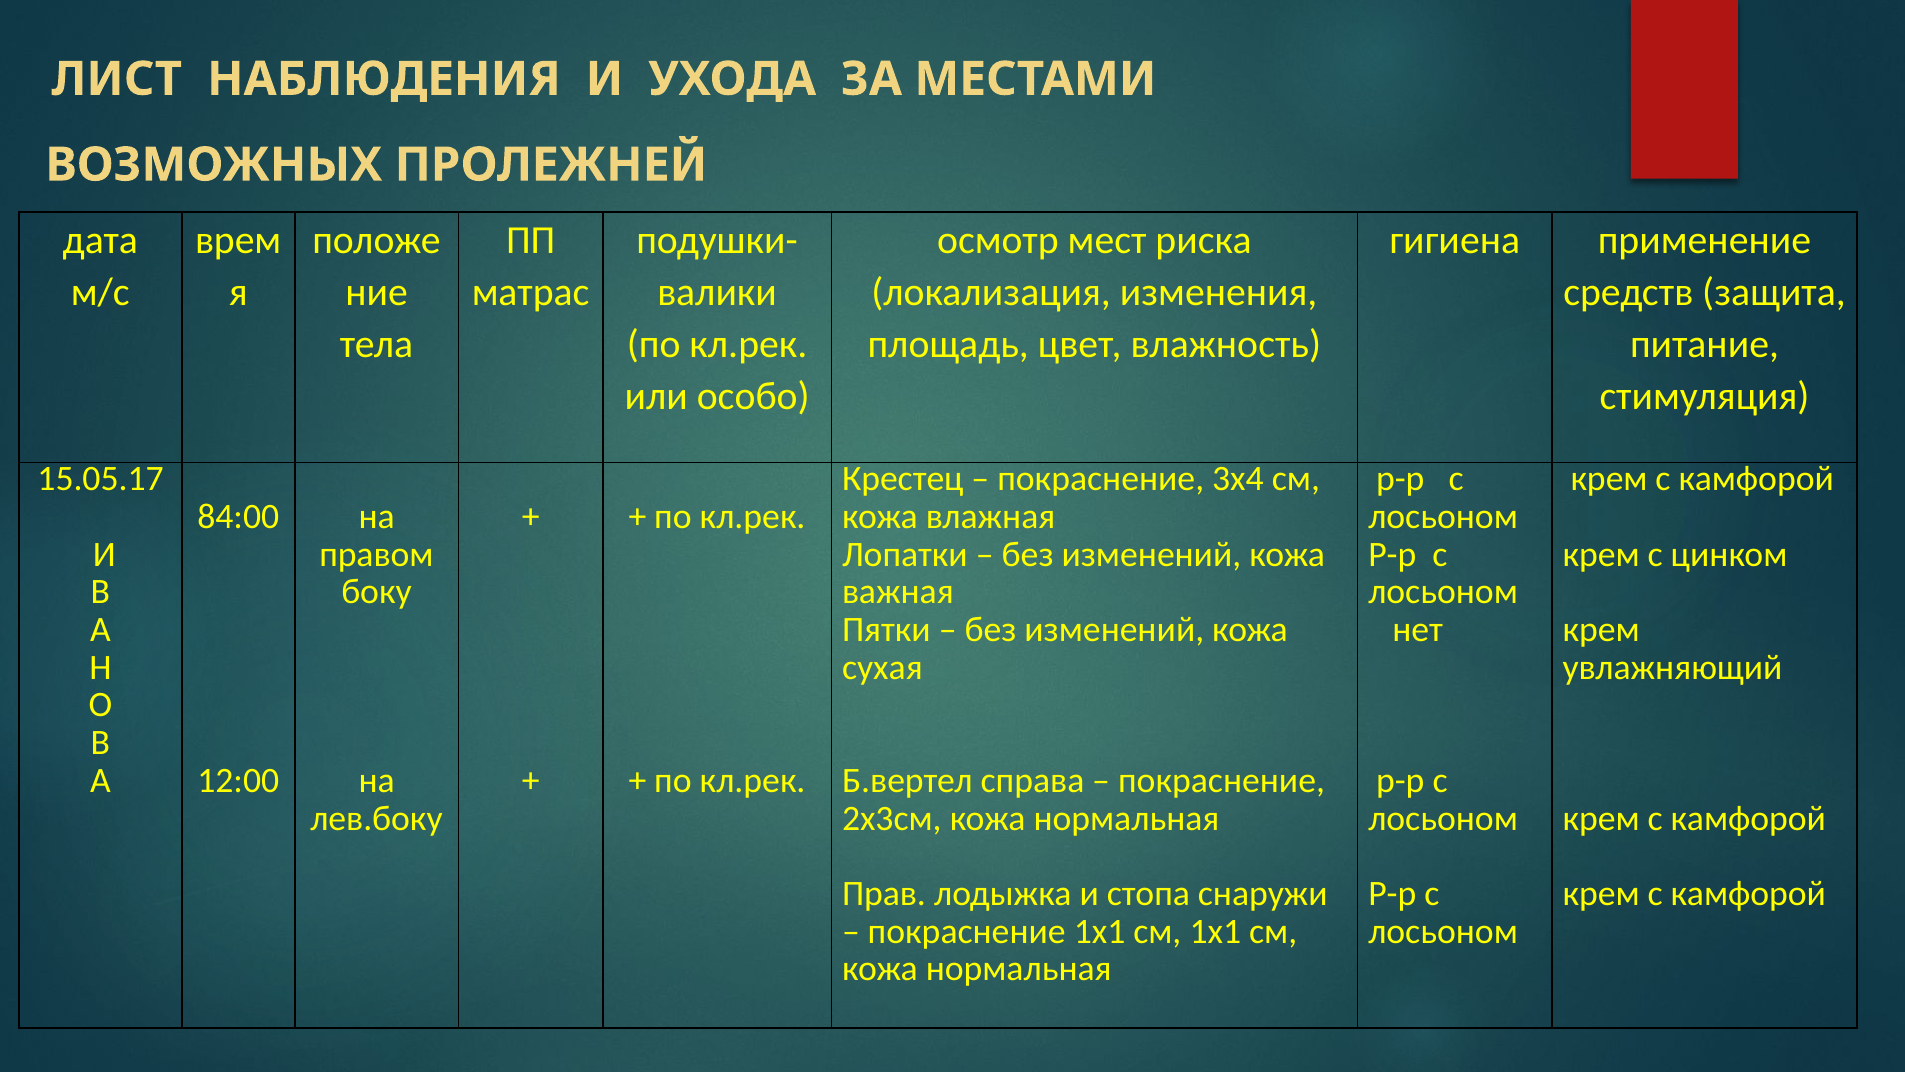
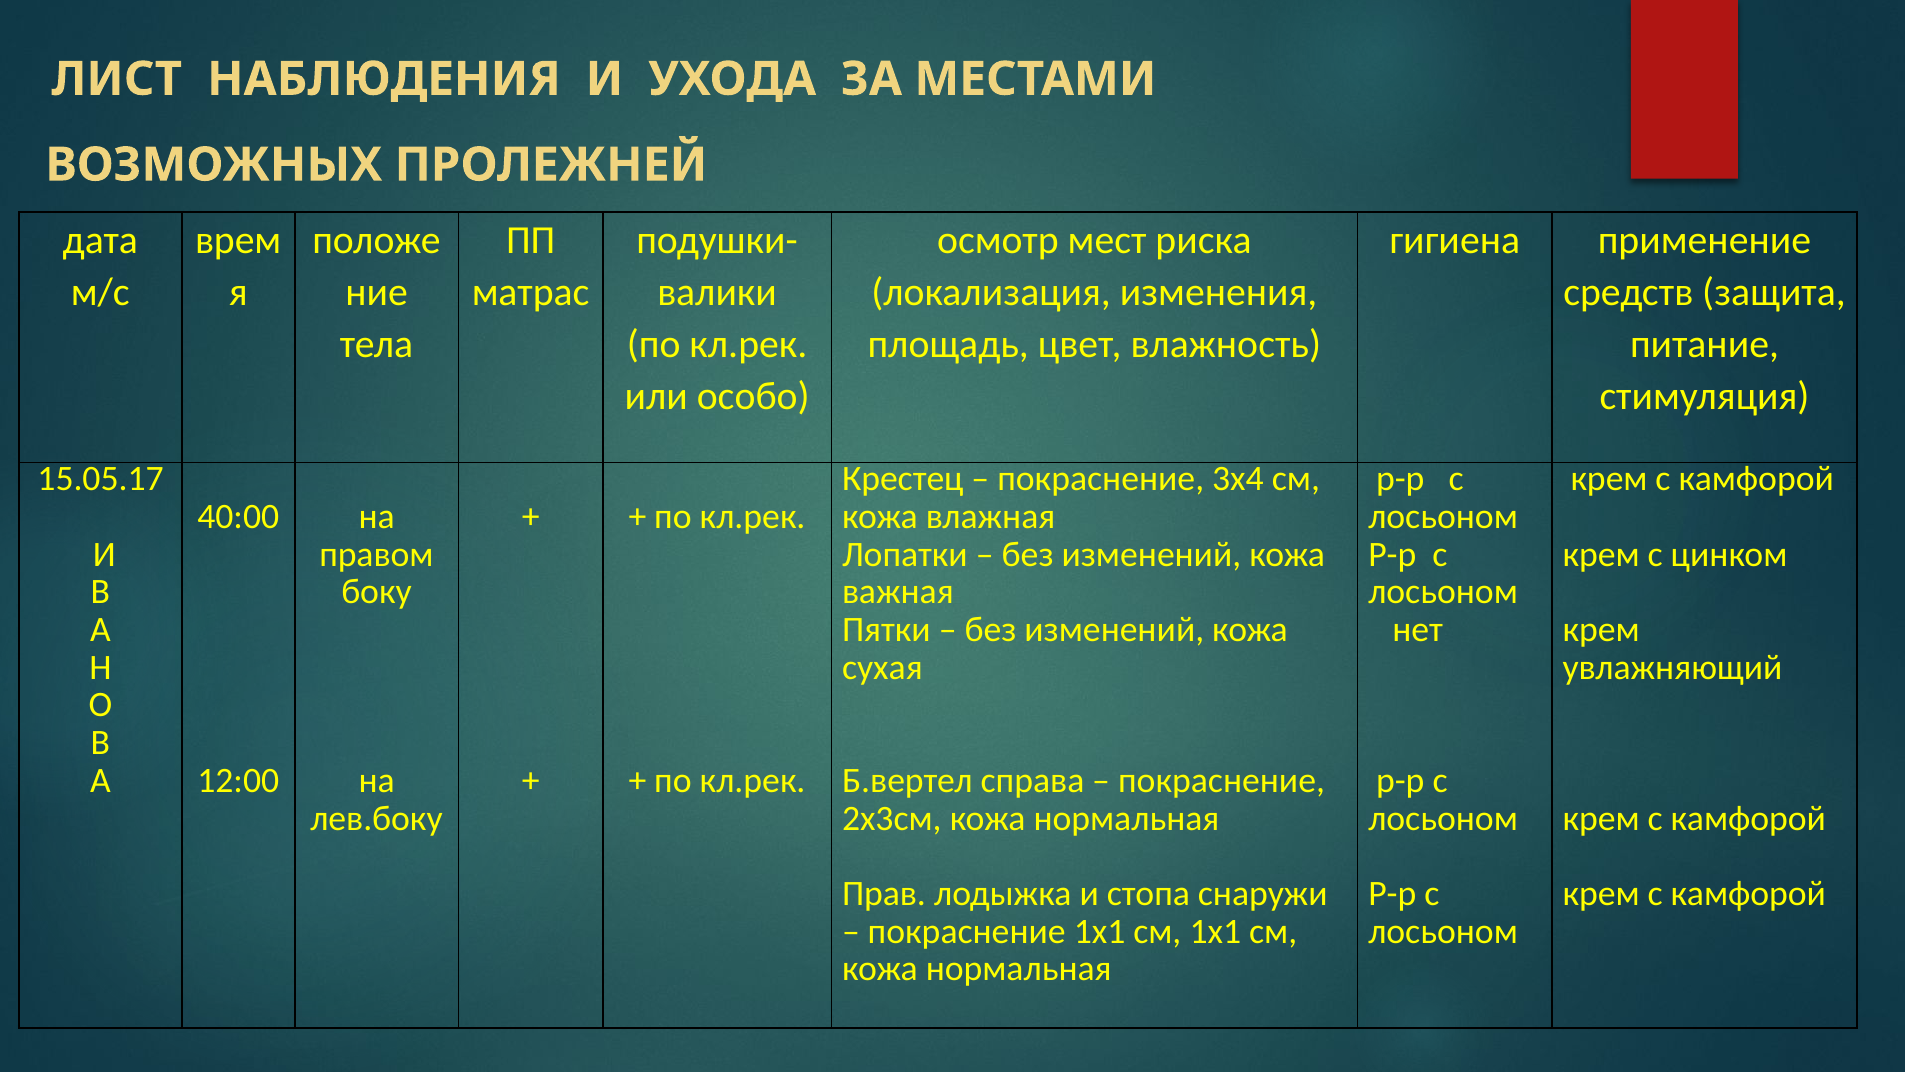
84:00: 84:00 -> 40:00 (238, 516)
